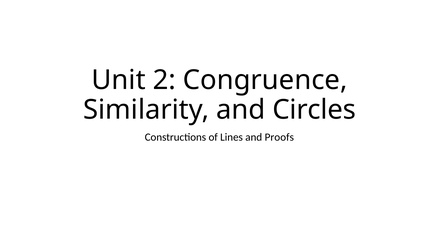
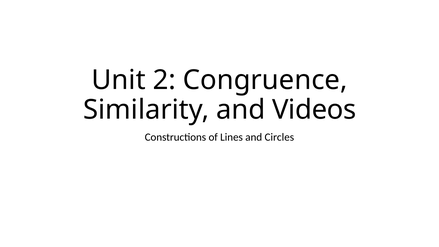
Circles: Circles -> Videos (314, 110)
Proofs: Proofs -> Circles (279, 137)
